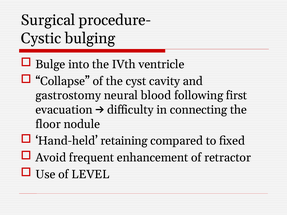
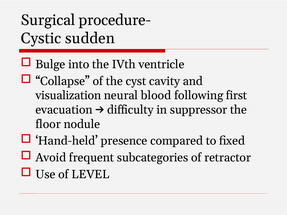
bulging: bulging -> sudden (90, 38)
gastrostomy: gastrostomy -> visualization (68, 96)
connecting: connecting -> suppressor (199, 110)
retaining: retaining -> presence (124, 141)
enhancement: enhancement -> subcategories (153, 158)
